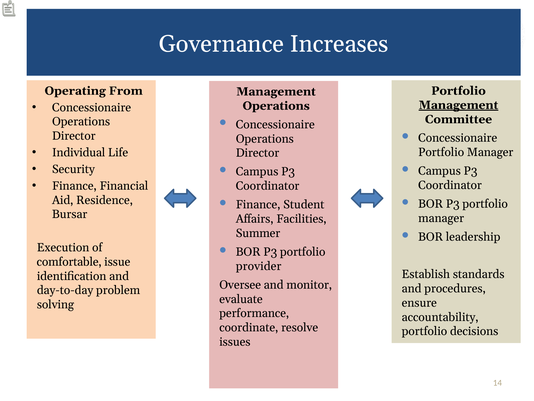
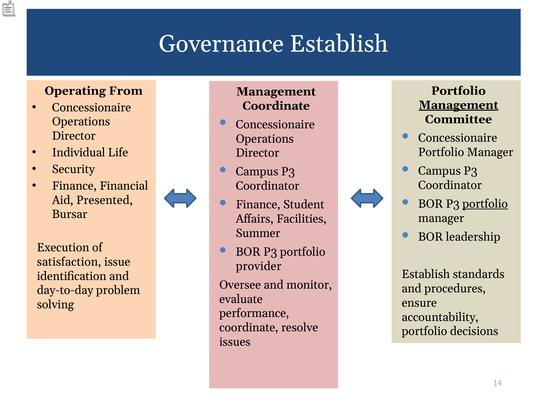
Governance Increases: Increases -> Establish (339, 44)
Operations: Operations -> Coordinate (276, 106)
Residence: Residence -> Presented (105, 200)
portfolio underline: none -> present (485, 204)
comfortable: comfortable -> satisfaction (69, 262)
